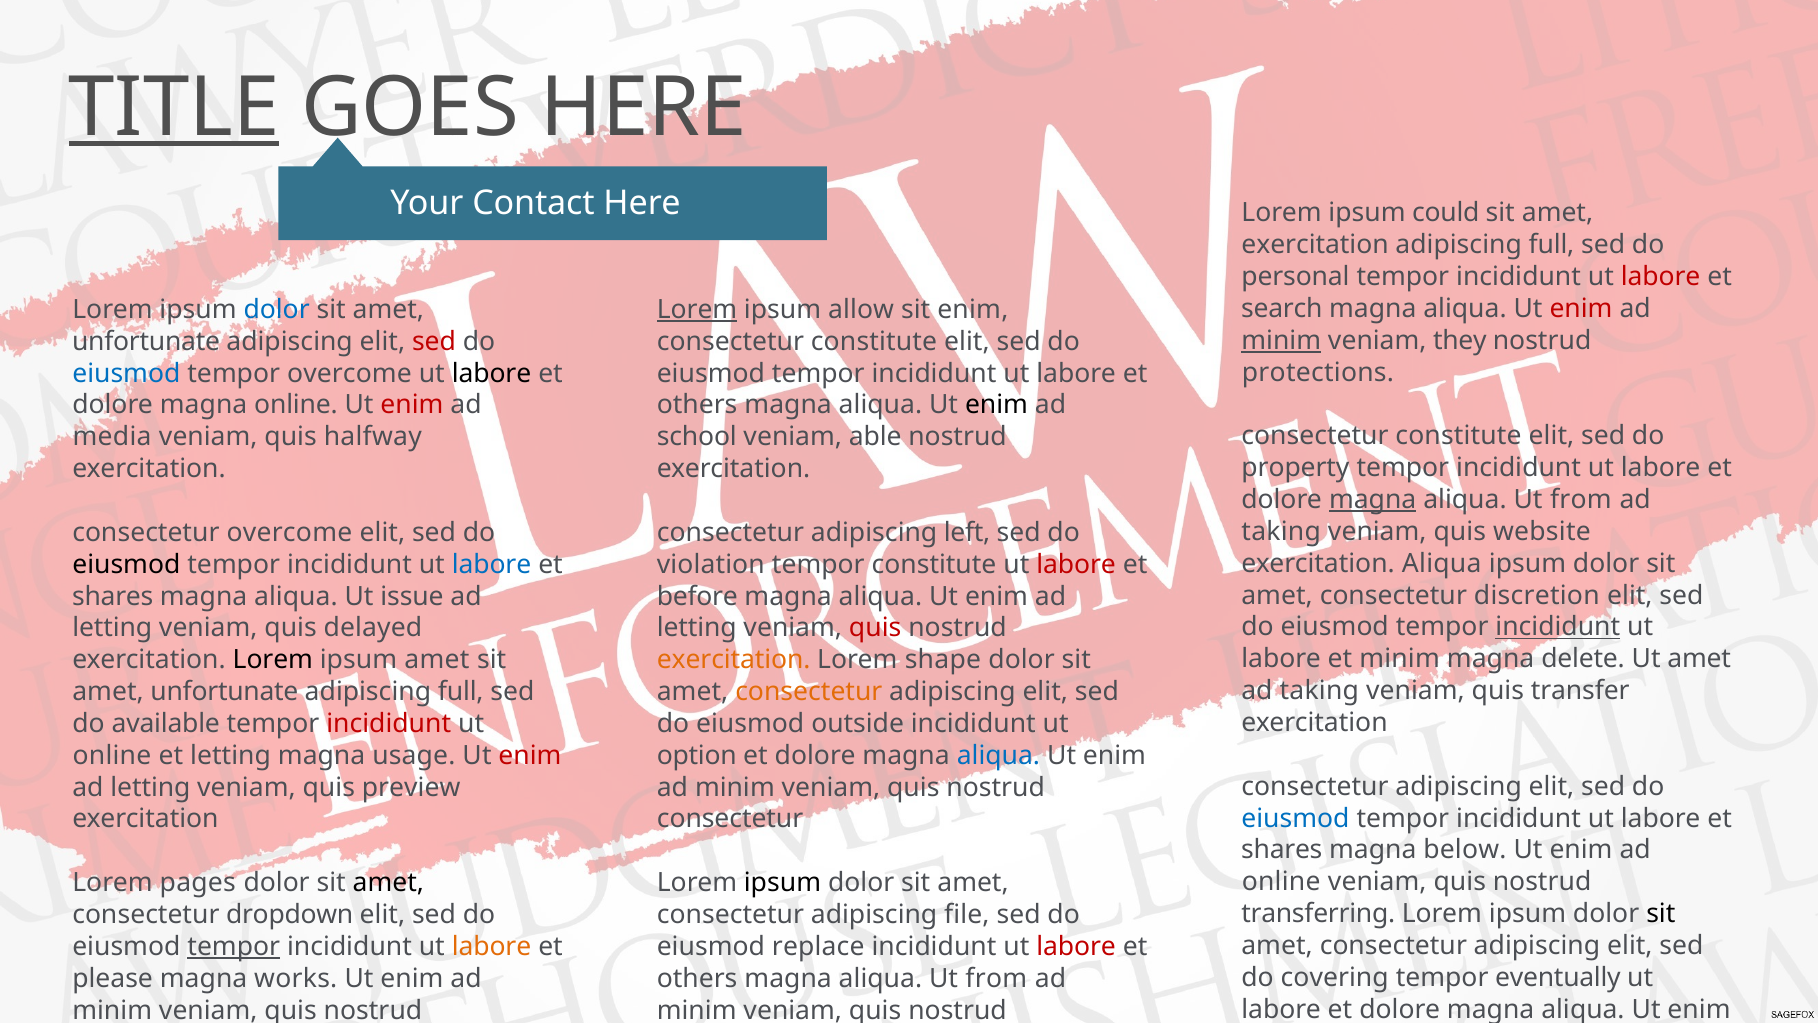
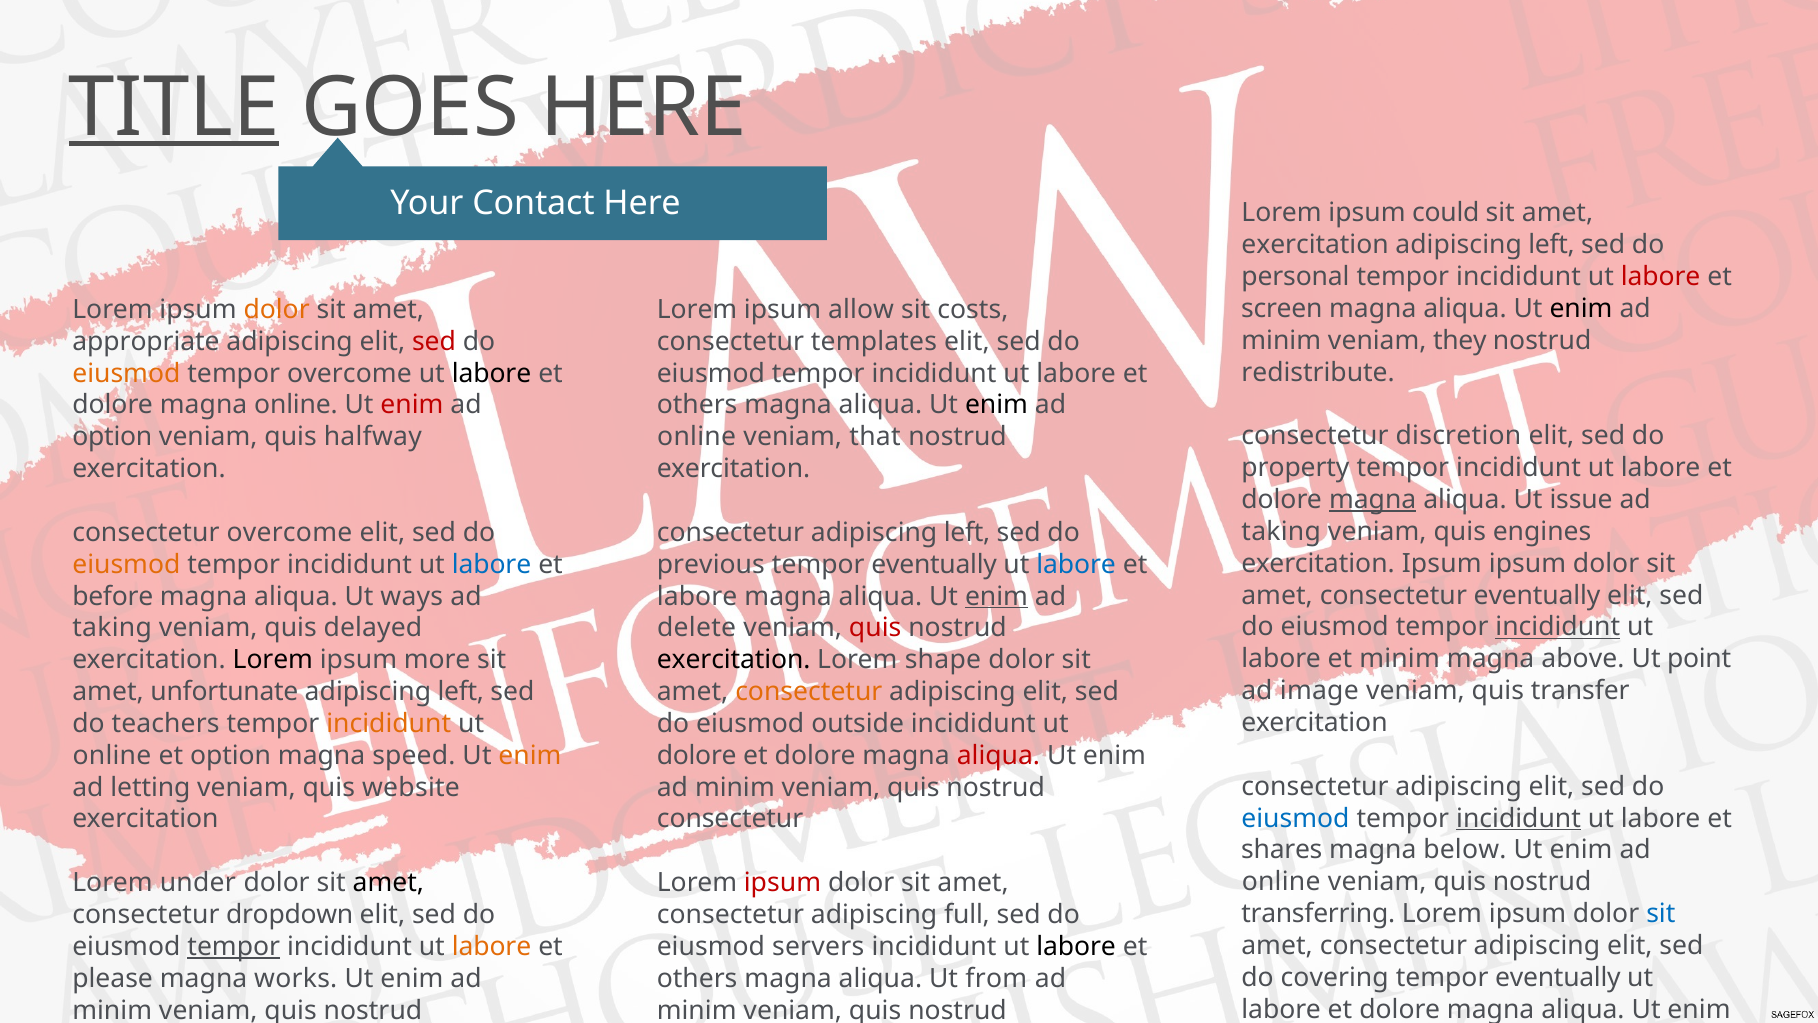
full: full -> left (1552, 245)
search: search -> screen (1282, 309)
enim colour: red -> black (1581, 309)
dolor colour: blue -> orange (277, 310)
Lorem underline: present -> none (697, 310)
sit enim: enim -> costs (973, 310)
minim underline: present -> none (1281, 340)
unfortunate: unfortunate -> appropriate (146, 341)
constitute: constitute -> templates (874, 341)
protections: protections -> redistribute (1318, 372)
eiusmod colour: blue -> orange (126, 373)
constitute: constitute -> discretion (1458, 436)
media: media -> option (112, 437)
school: school -> online (697, 437)
able: able -> that (875, 437)
from: from -> issue (1581, 500)
website: website -> engines (1542, 531)
exercitation Aliqua: Aliqua -> Ipsum (1442, 563)
eiusmod colour: black -> orange (126, 564)
violation: violation -> previous (711, 564)
constitute: constitute -> eventually (934, 564)
labore colour: red -> blue (1076, 564)
consectetur discretion: discretion -> eventually (1537, 595)
shares: shares -> before (113, 596)
issue: issue -> ways (412, 596)
before: before -> labore (697, 596)
enim underline: none -> present (996, 596)
letting: letting -> taking (112, 628)
letting: letting -> delete (697, 628)
delete: delete -> above (1583, 659)
Ut amet: amet -> point (1699, 659)
ipsum amet: amet -> more (437, 660)
exercitation colour: orange -> black (734, 660)
taking: taking -> image (1319, 691)
full: full -> left (461, 692)
available: available -> teachers (166, 723)
incididunt colour: red -> orange (389, 723)
et letting: letting -> option (231, 755)
usage: usage -> speed (414, 755)
enim colour: red -> orange (530, 755)
option: option -> dolore (697, 755)
aliqua colour: blue -> red (998, 755)
preview: preview -> website (411, 787)
incididunt underline: none -> present (1519, 818)
pages: pages -> under (198, 883)
ipsum colour: black -> red (782, 883)
sit colour: black -> blue (1661, 913)
file: file -> full (967, 914)
replace: replace -> servers (818, 946)
labore colour: red -> black (1076, 946)
